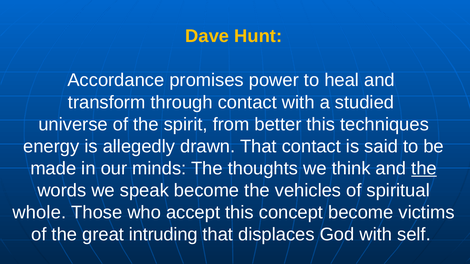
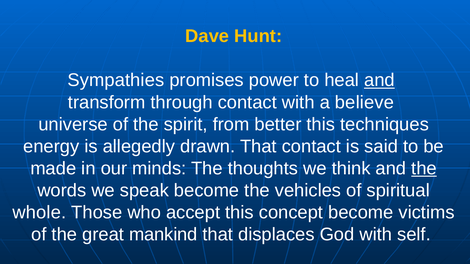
Accordance: Accordance -> Sympathies (116, 80)
and underline: none -> present (379, 80)
studied: studied -> believe (364, 102)
intruding: intruding -> mankind (163, 235)
